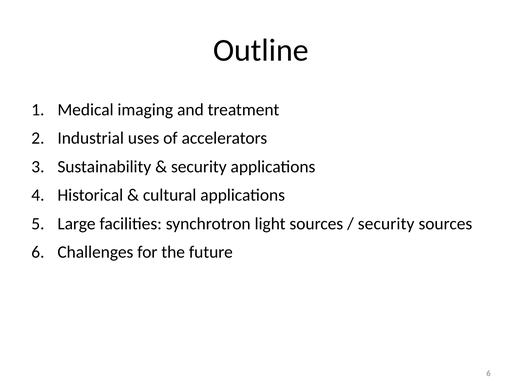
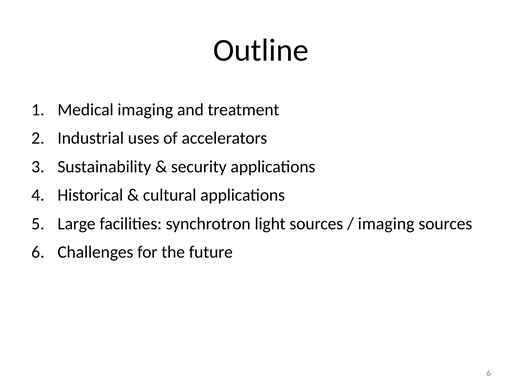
security: security -> imaging (386, 224)
